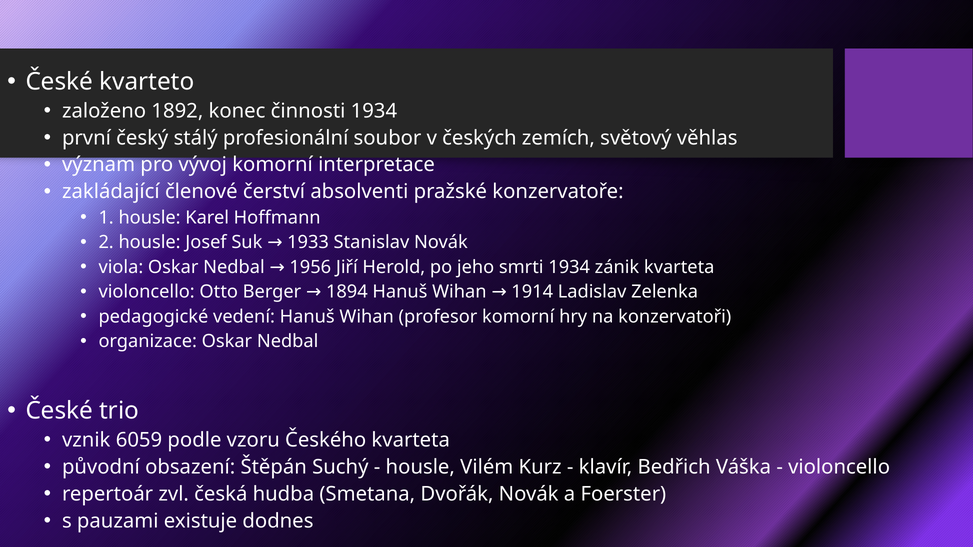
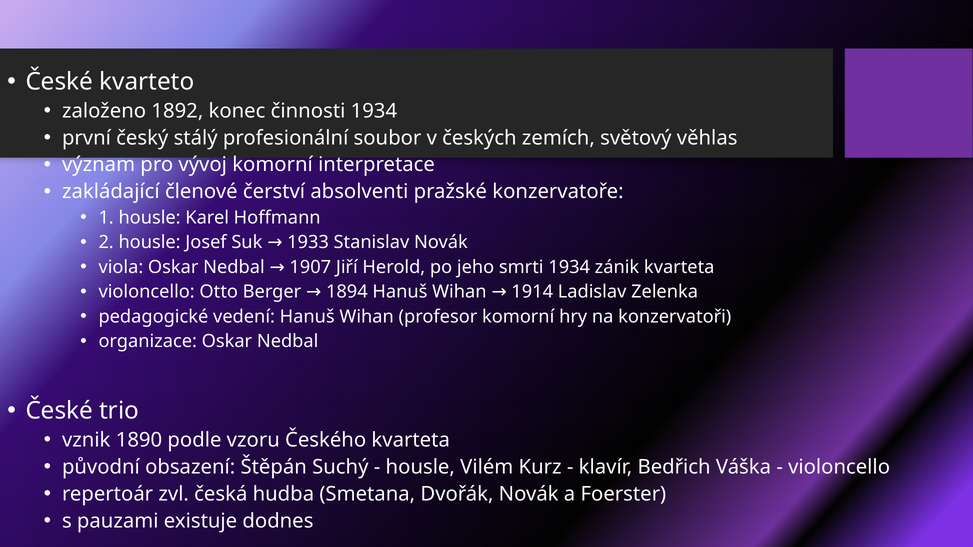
1956: 1956 -> 1907 (310, 267)
6059: 6059 -> 1890 (139, 440)
